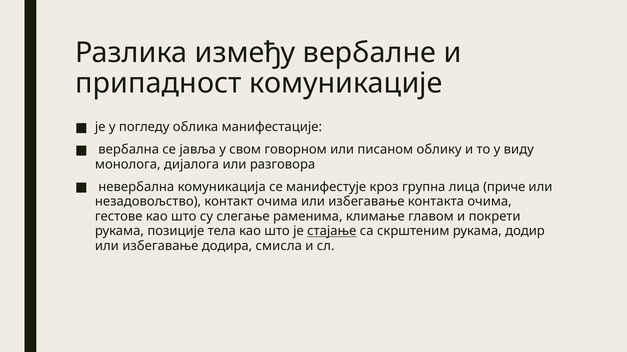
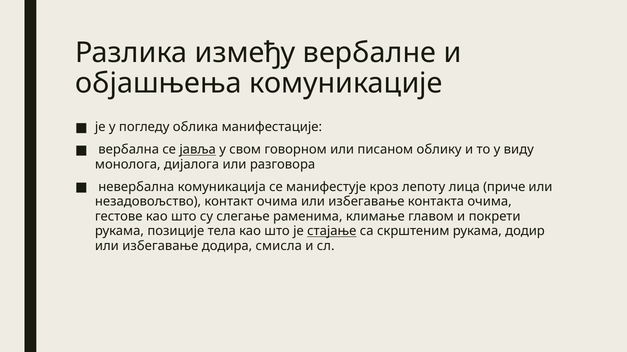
припадност: припадност -> објашњења (159, 83)
јавља underline: none -> present (198, 150)
групна: групна -> лепоту (424, 187)
